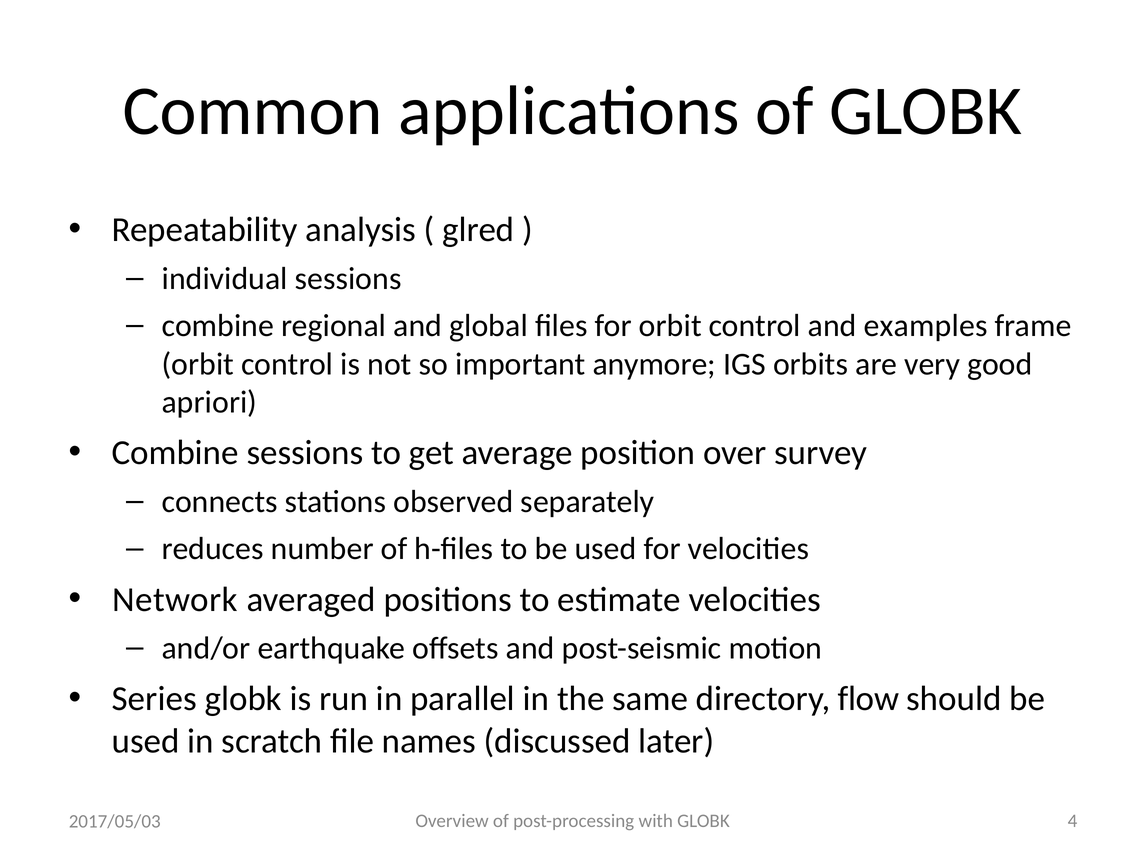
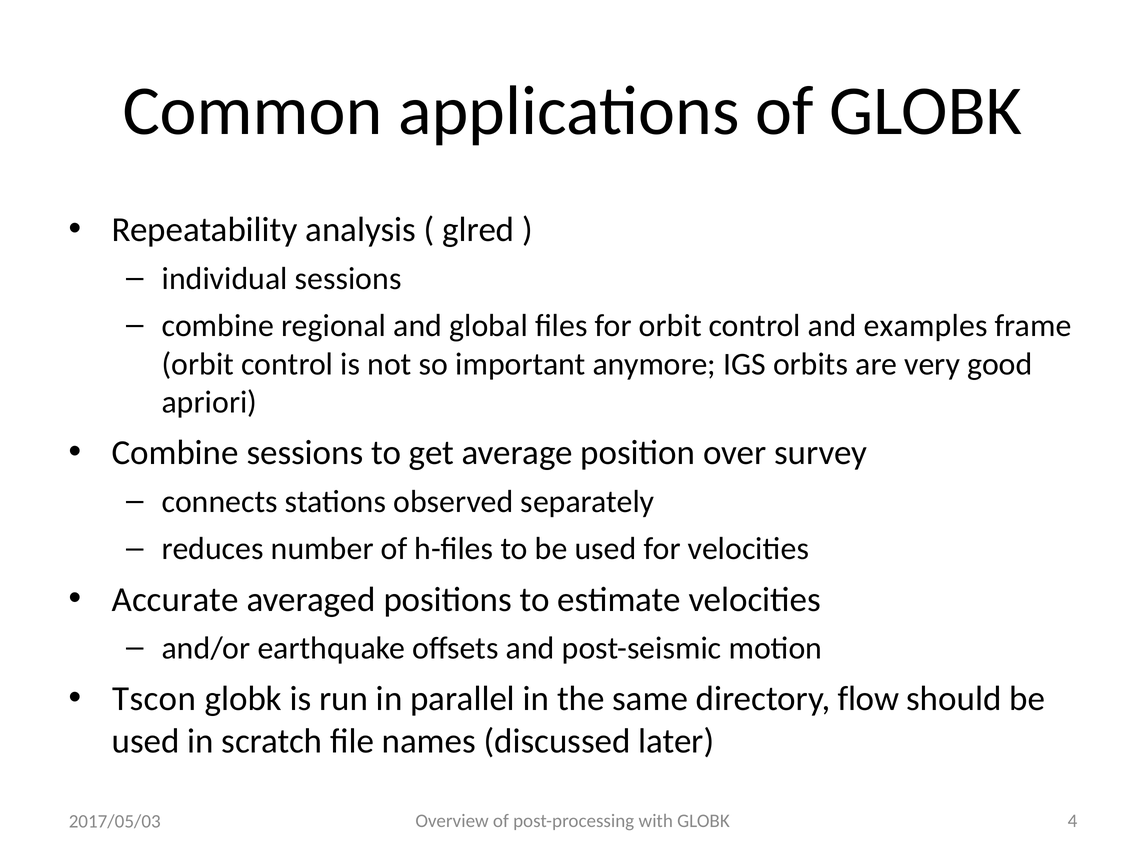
Network: Network -> Accurate (175, 599)
Series: Series -> Tscon (154, 699)
